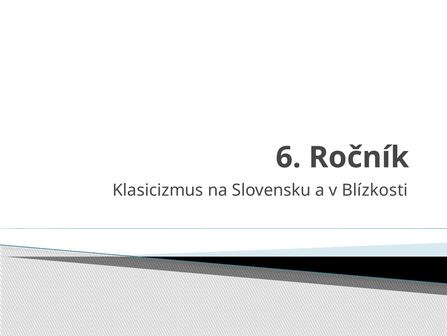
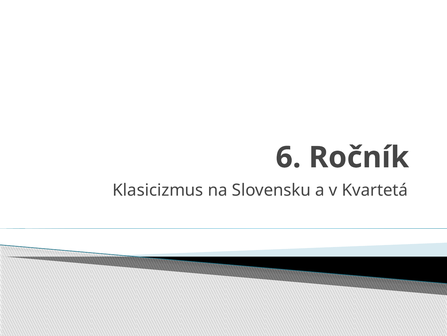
Blízkosti: Blízkosti -> Kvartetá (375, 190)
